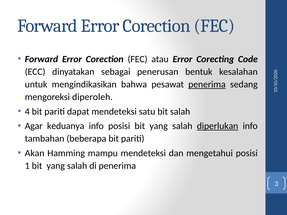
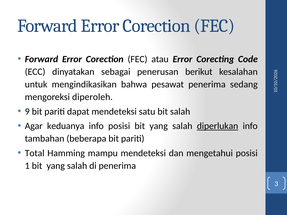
bentuk: bentuk -> berikut (199, 72)
penerima underline: present -> none (207, 84)
4: 4 -> 9 (27, 112)
Akan: Akan -> Total (35, 153)
